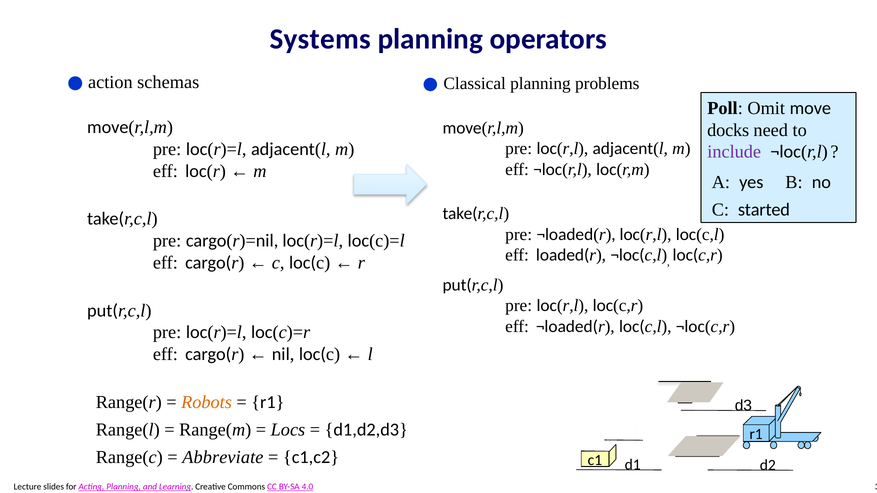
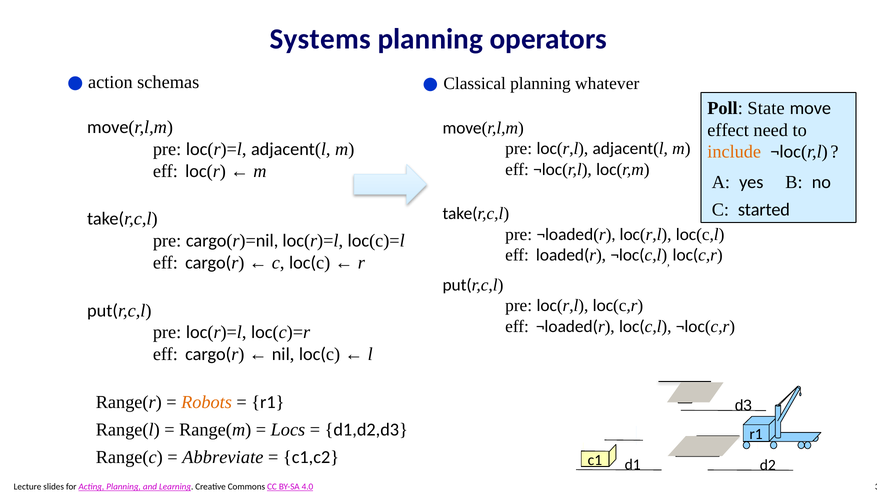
problems: problems -> whatever (607, 84)
Omit: Omit -> State (766, 108)
docks: docks -> effect (728, 130)
include colour: purple -> orange (734, 152)
